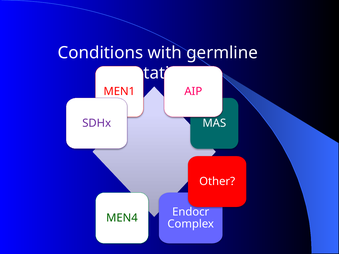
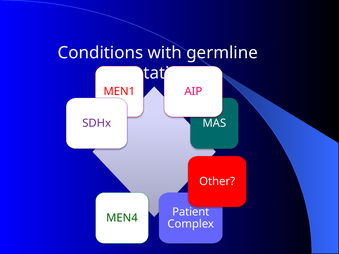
Endocr: Endocr -> Patient (191, 212)
